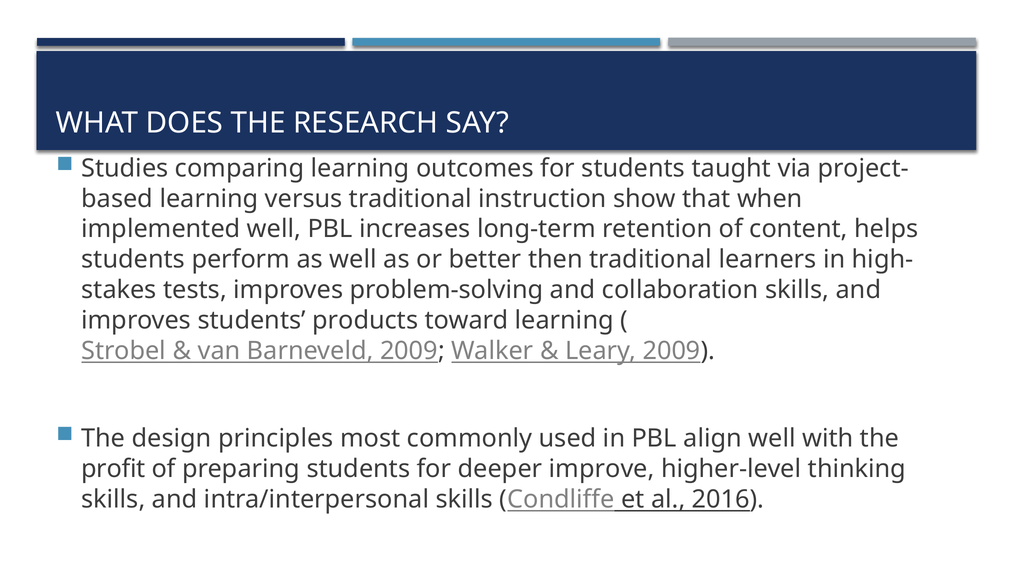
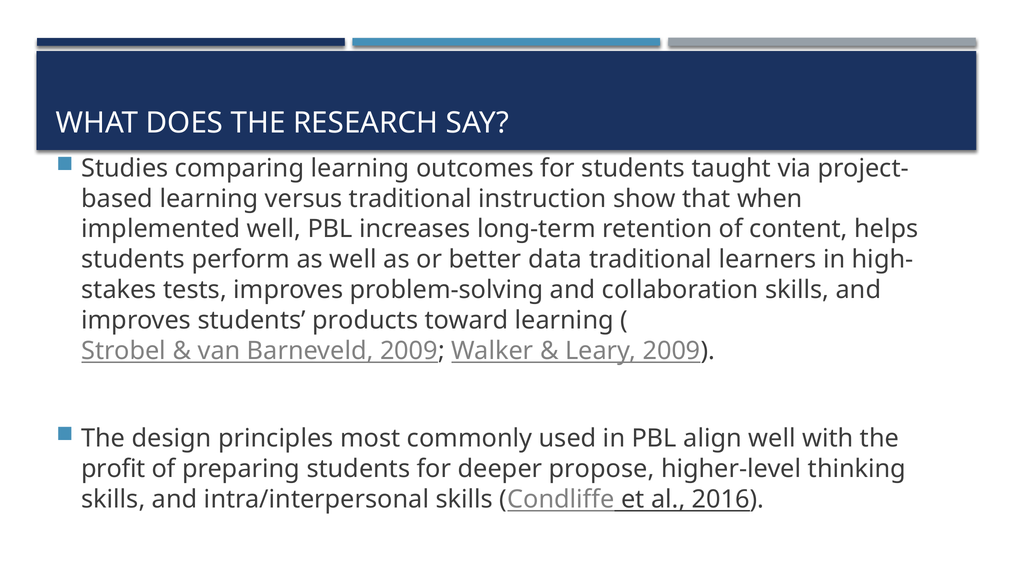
then: then -> data (555, 259)
improve: improve -> propose (602, 469)
